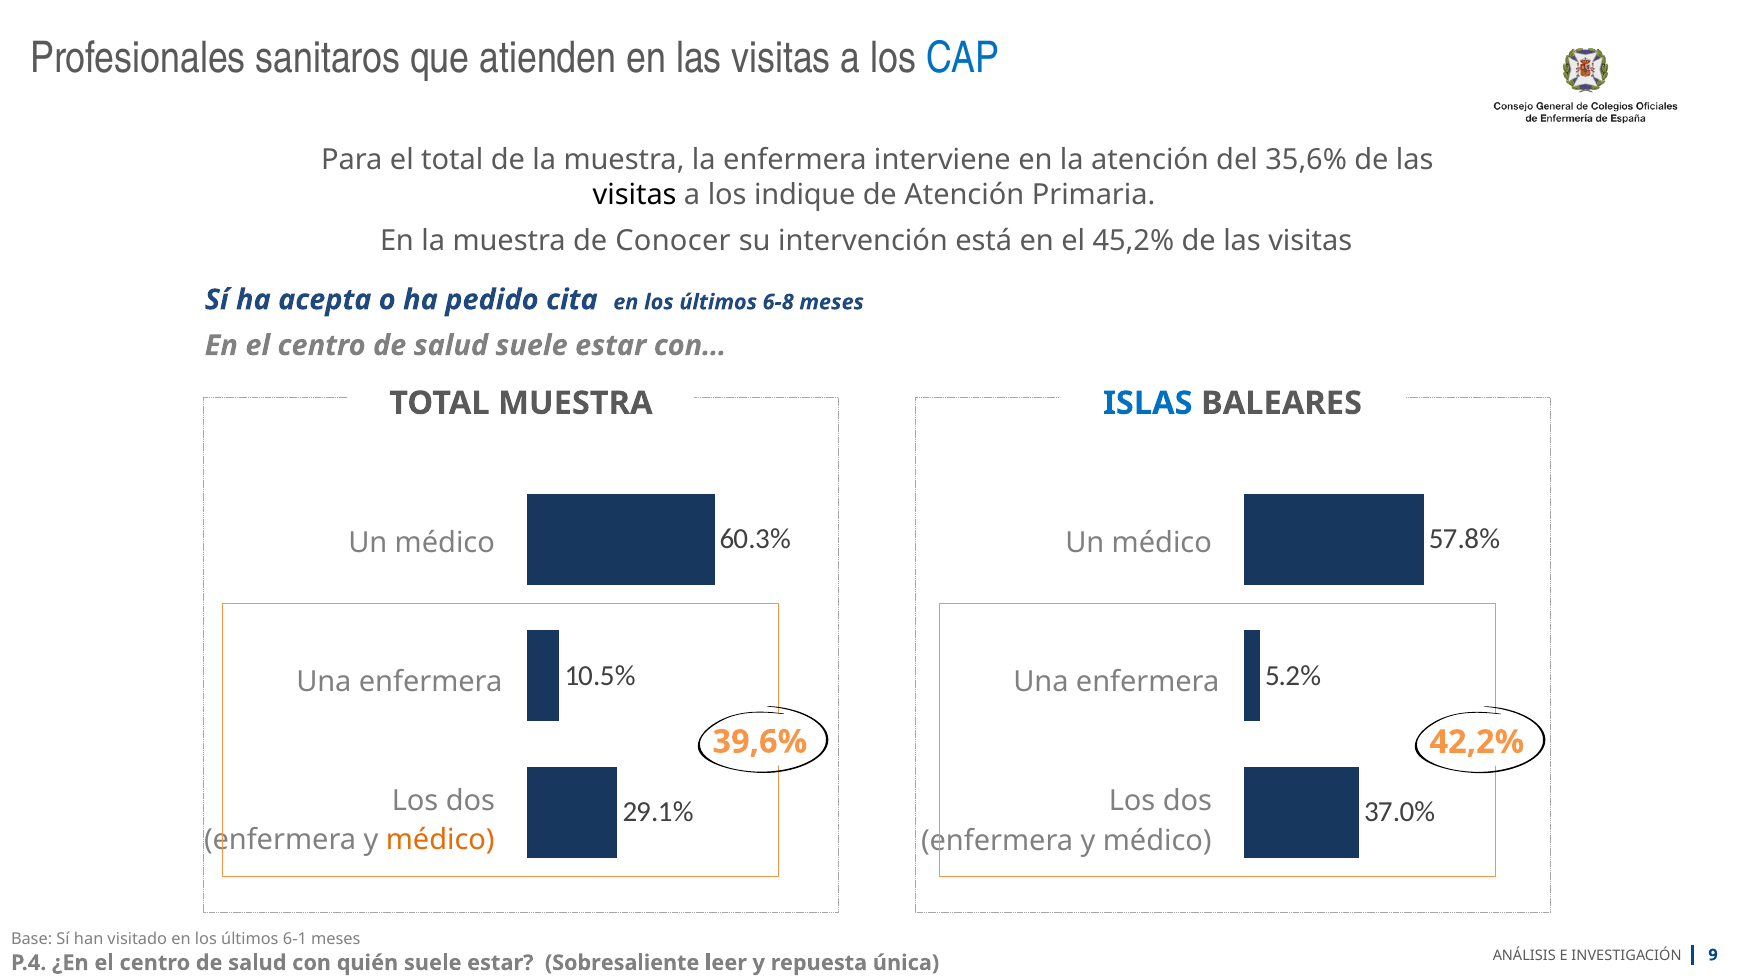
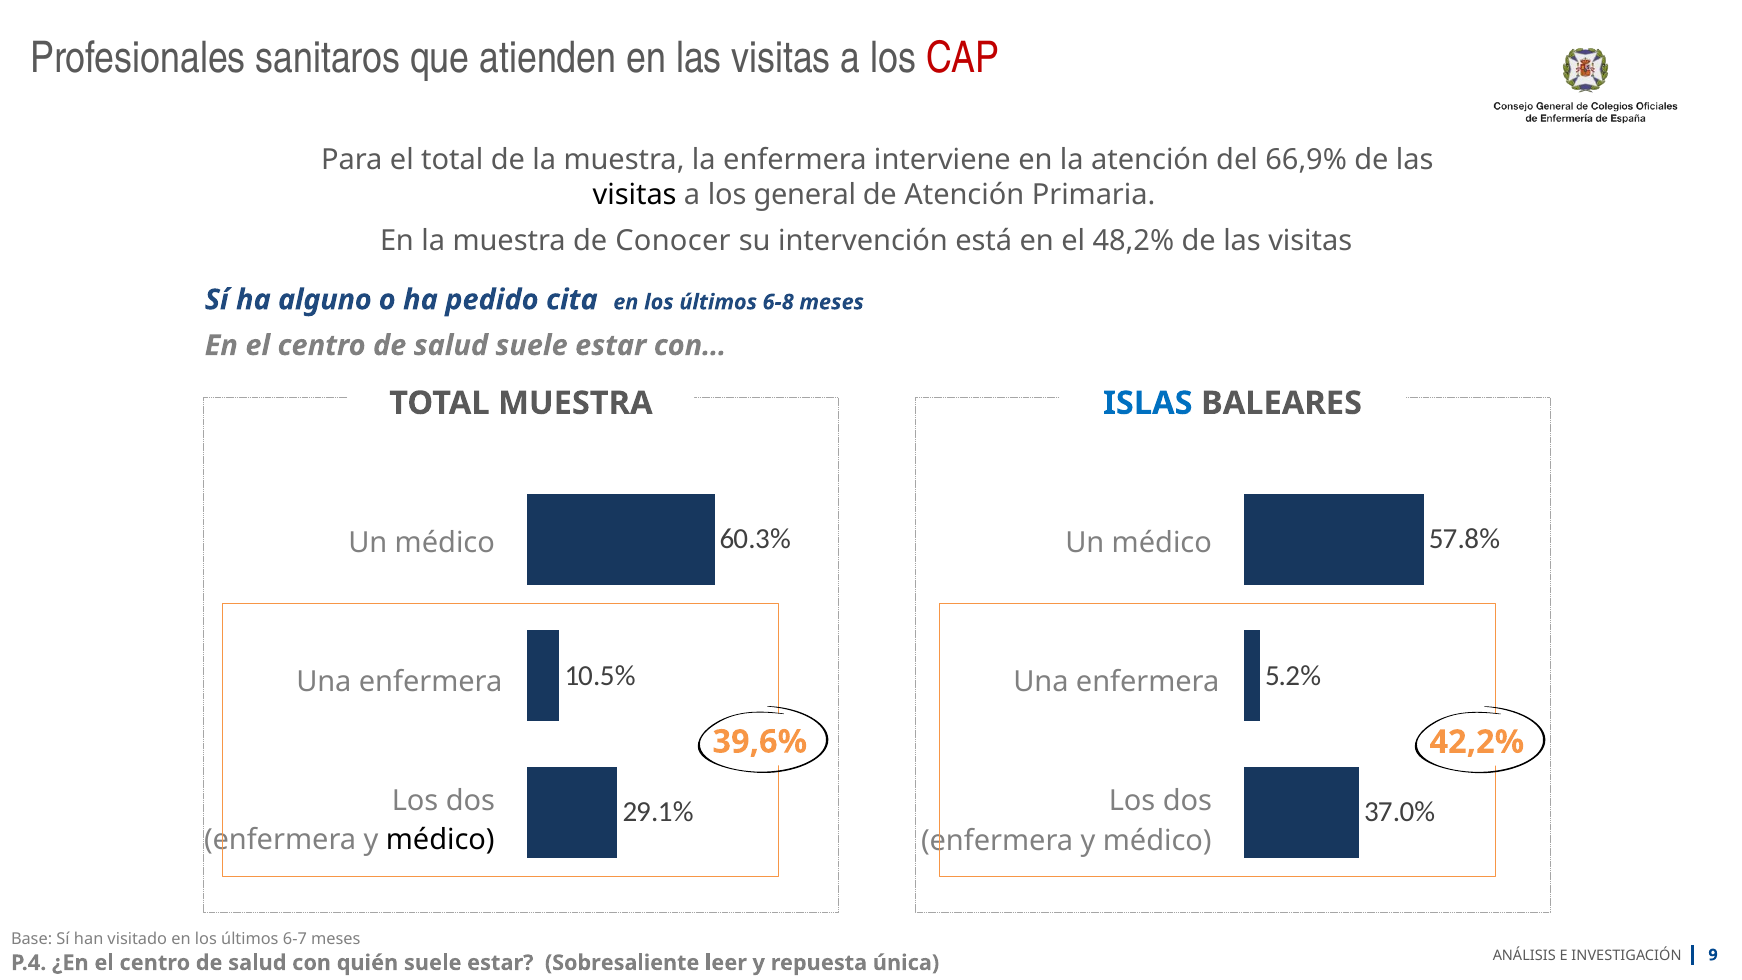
CAP colour: blue -> red (963, 58)
35,6%: 35,6% -> 66,9% (1306, 160)
indique: indique -> general (805, 195)
45,2%: 45,2% -> 48,2% (1133, 241)
acepta: acepta -> alguno (325, 300)
médico colour: orange -> black (440, 841)
6-1: 6-1 -> 6-7 (295, 940)
